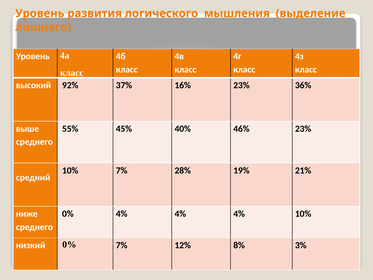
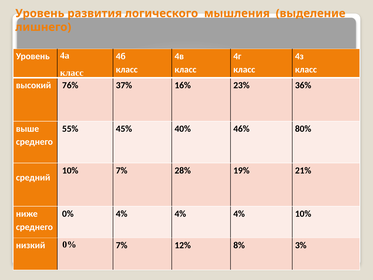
92%: 92% -> 76% (70, 85)
46% 23%: 23% -> 80% (303, 129)
